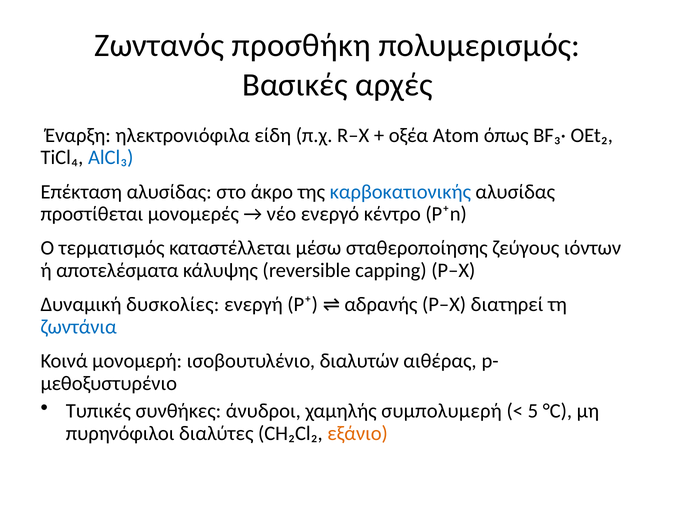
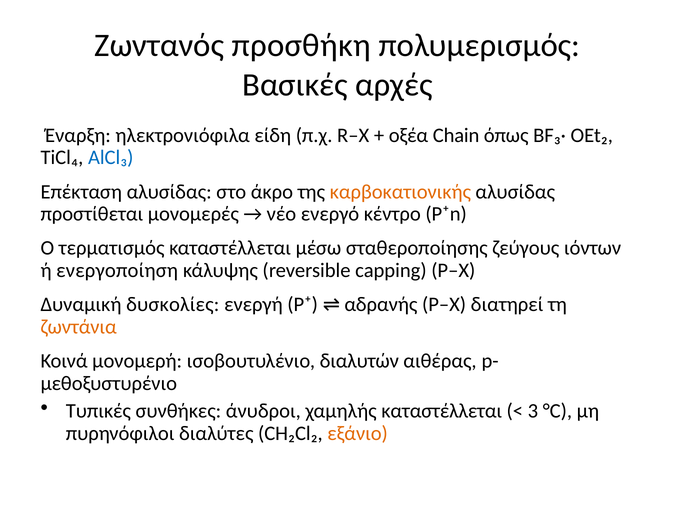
Atom: Atom -> Chain (456, 135)
καρβοκατιονικής colour: blue -> orange (400, 192)
αποτελέσματα: αποτελέσματα -> ενεργοποίηση (117, 271)
ζωντάνια colour: blue -> orange (79, 327)
χαμηλής συμπολυμερή: συμπολυμερή -> καταστέλλεται (442, 411)
5: 5 -> 3 (533, 411)
